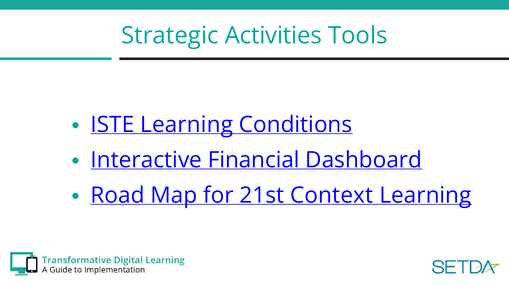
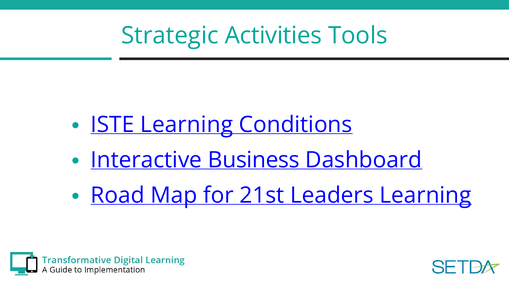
Financial: Financial -> Business (254, 160)
Context: Context -> Leaders (332, 196)
